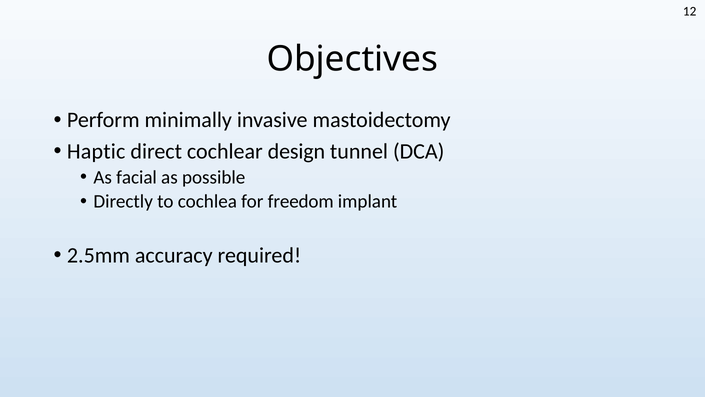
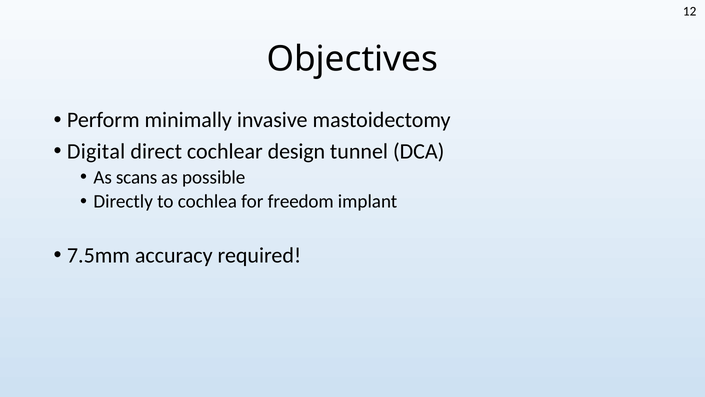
Haptic: Haptic -> Digital (96, 151)
facial: facial -> scans (137, 177)
2.5mm: 2.5mm -> 7.5mm (98, 255)
